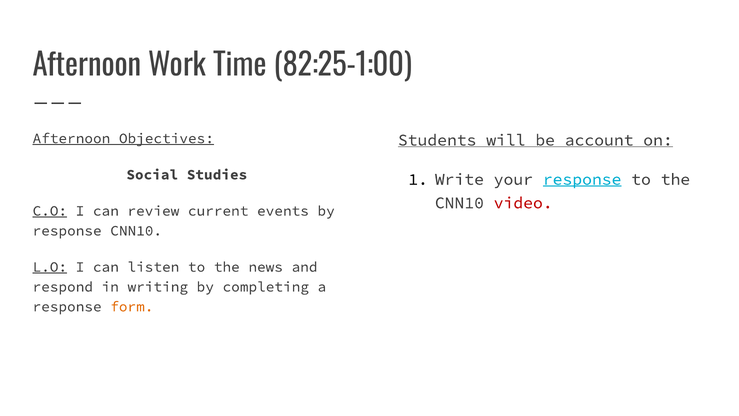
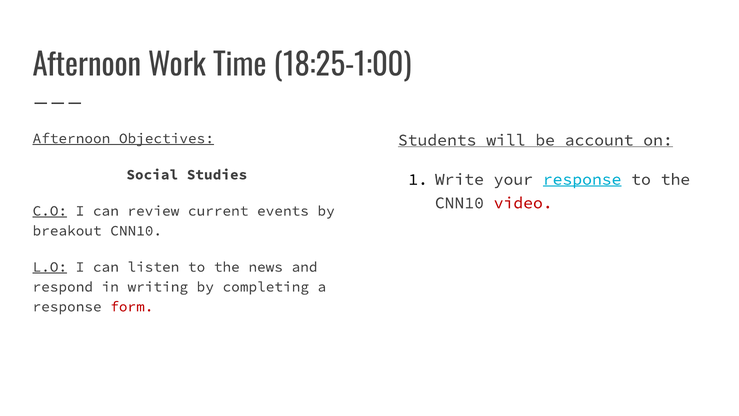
82:25-1:00: 82:25-1:00 -> 18:25-1:00 (343, 66)
response: response -> breakout (67, 231)
form colour: orange -> red (132, 306)
